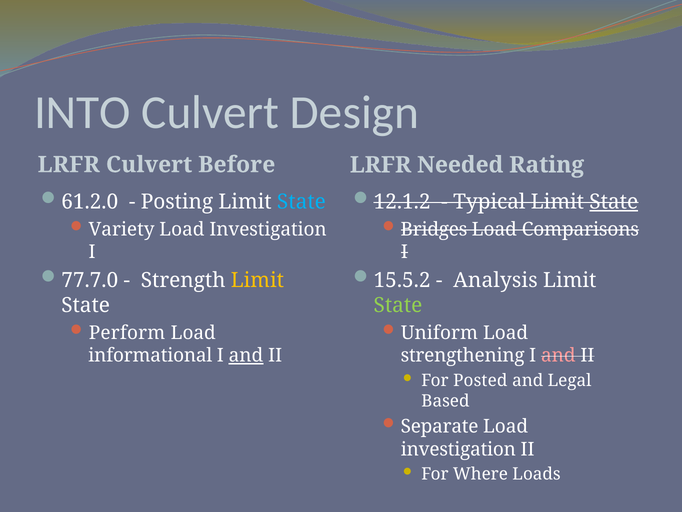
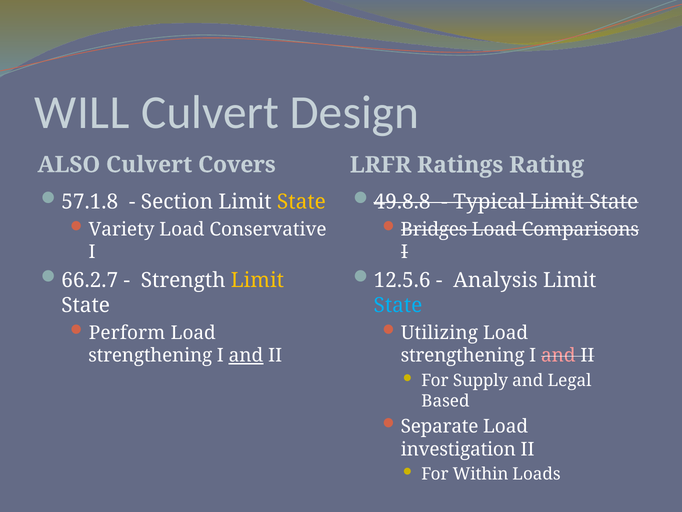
INTO: INTO -> WILL (82, 113)
LRFR: LRFR -> ALSO (69, 165)
Before: Before -> Covers (237, 165)
Needed: Needed -> Ratings (460, 165)
61.2.0: 61.2.0 -> 57.1.8 (90, 202)
Posting: Posting -> Section (177, 202)
State colour: light blue -> yellow (301, 202)
12.1.2: 12.1.2 -> 49.8.8 (402, 202)
State underline: present -> none (614, 202)
Investigation: Investigation -> Conservative (268, 229)
77.7.0: 77.7.0 -> 66.2.7 (90, 280)
15.5.2: 15.5.2 -> 12.5.6 (402, 280)
State colour: light green -> light blue (398, 305)
Uniform: Uniform -> Utilizing (439, 332)
informational: informational -> strengthening (150, 355)
Posted: Posted -> Supply (480, 380)
Where: Where -> Within (481, 474)
